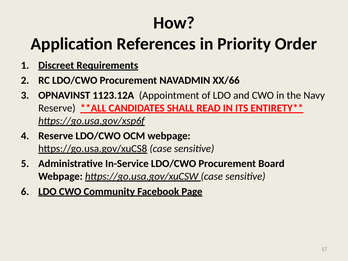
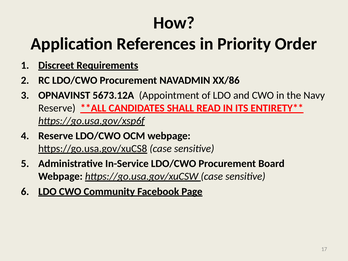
XX/66: XX/66 -> XX/86 (226, 80)
1123.12A: 1123.12A -> 5673.12A (113, 95)
